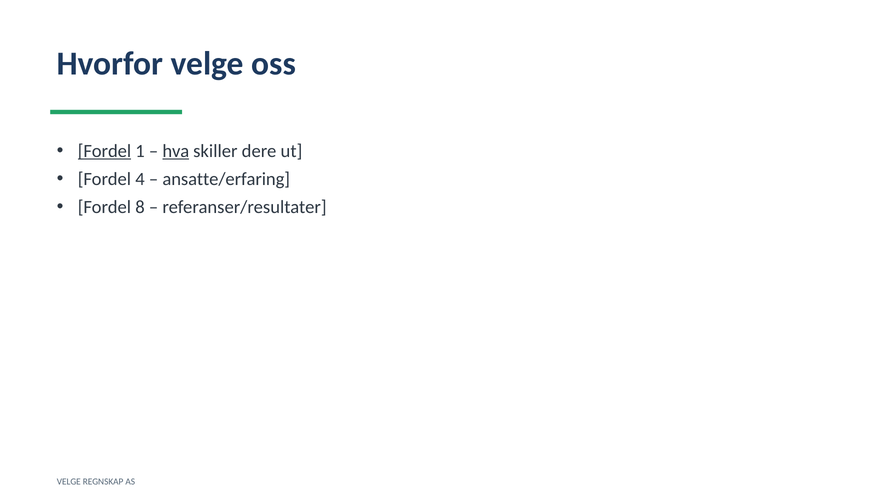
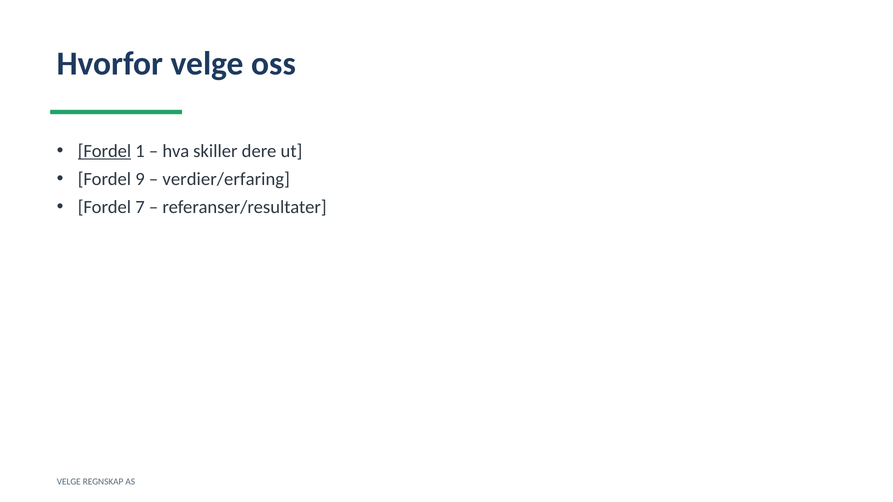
hva underline: present -> none (176, 151)
4: 4 -> 9 (140, 179)
ansatte/erfaring: ansatte/erfaring -> verdier/erfaring (226, 179)
8: 8 -> 7 (140, 207)
